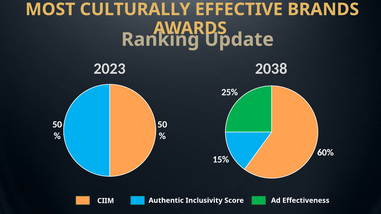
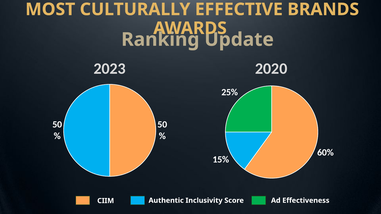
2038: 2038 -> 2020 (271, 69)
